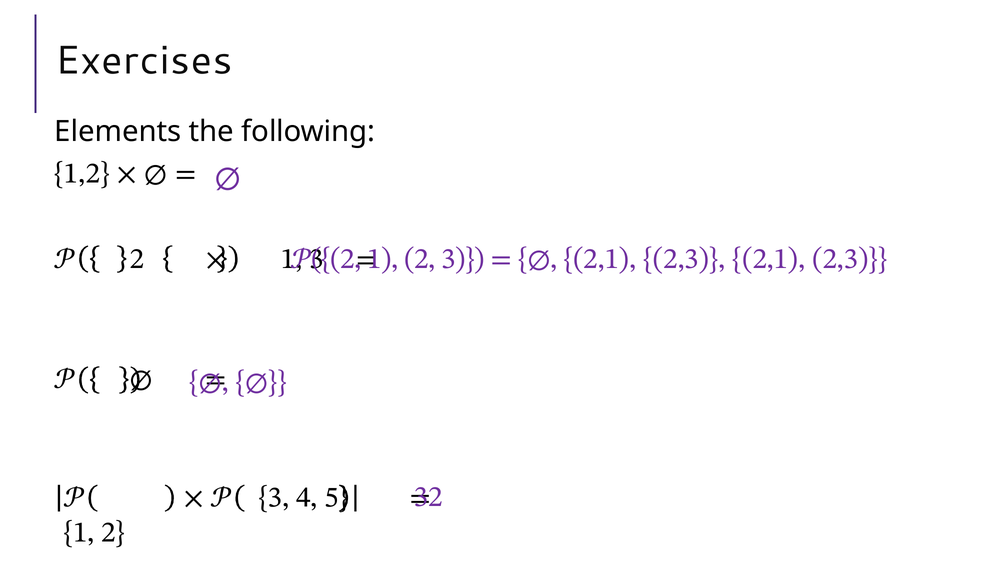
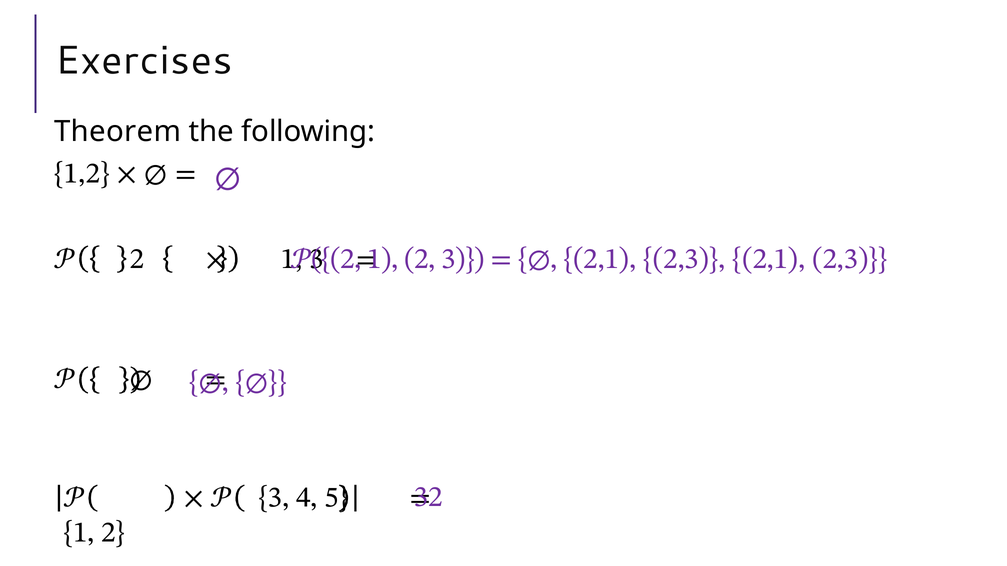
Elements: Elements -> Theorem (118, 132)
